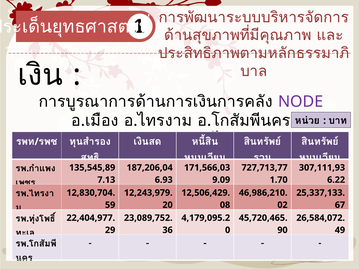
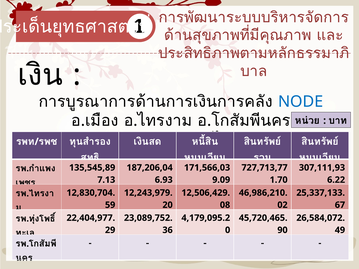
NODE colour: purple -> blue (301, 102)
